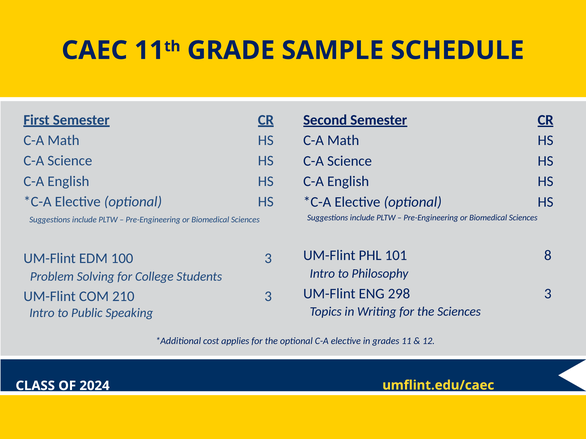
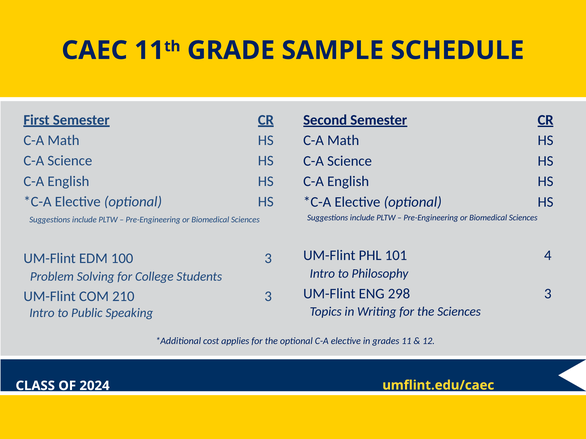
8: 8 -> 4 (548, 256)
